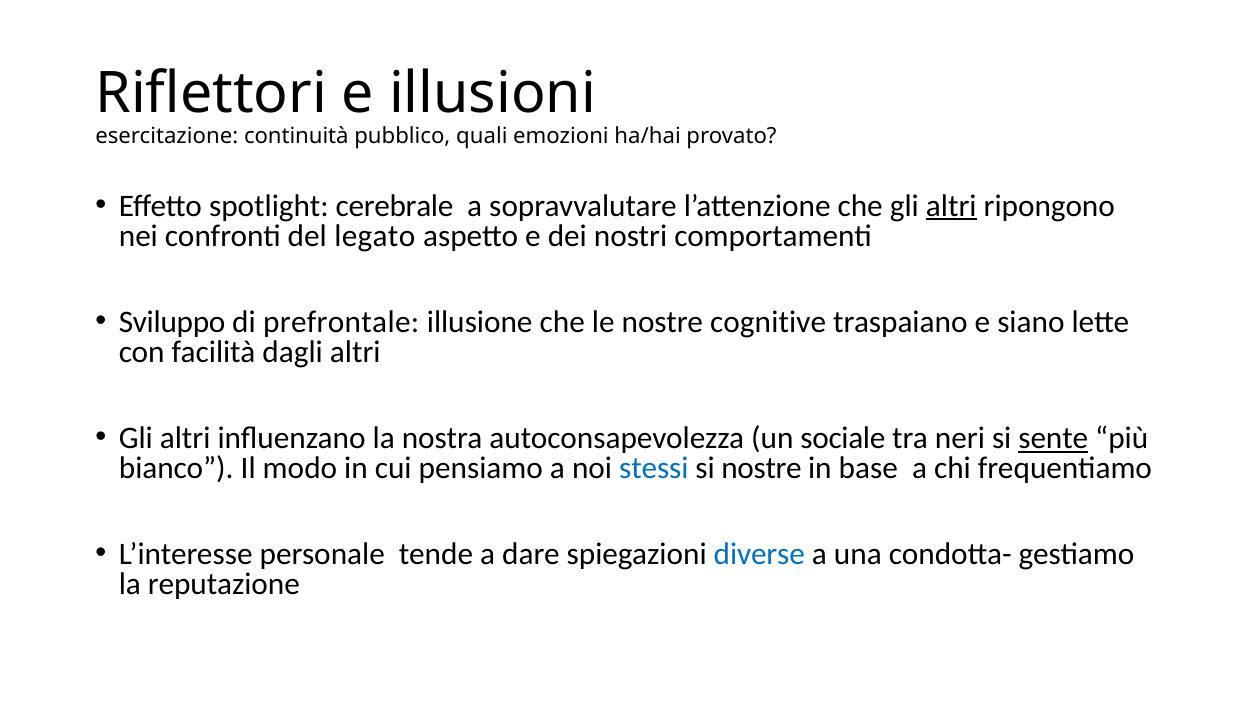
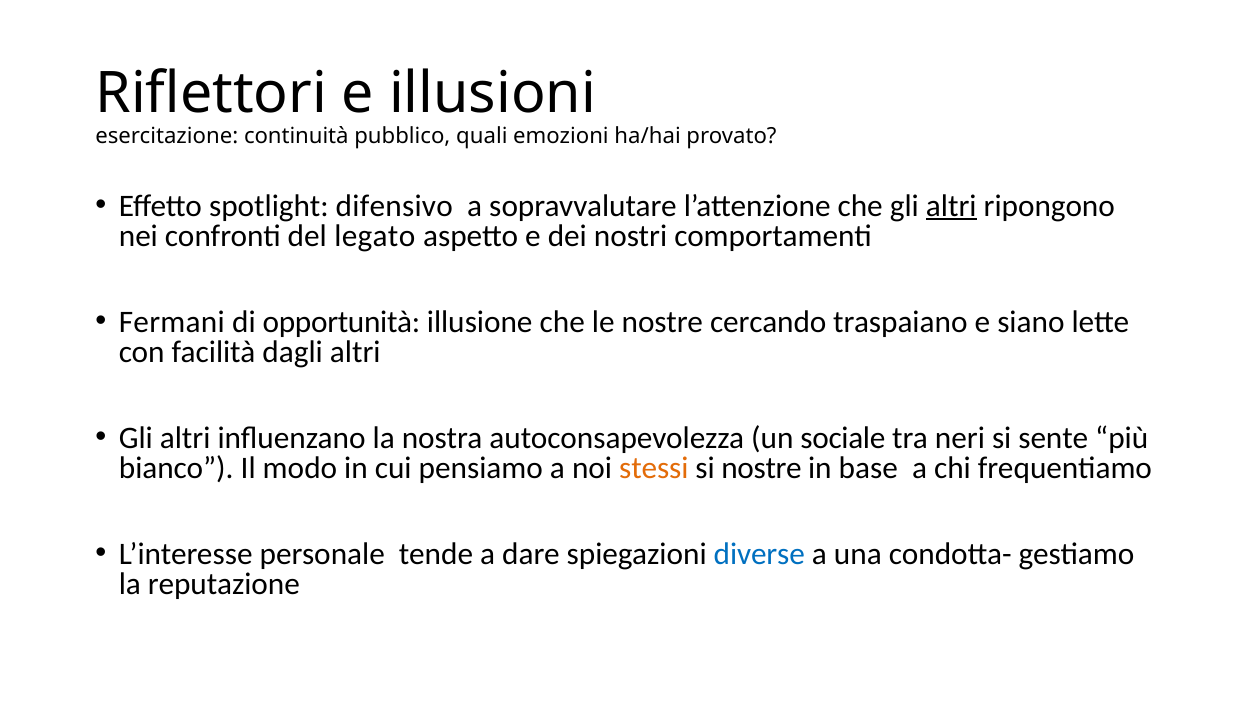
cerebrale: cerebrale -> difensivo (394, 206)
Sviluppo: Sviluppo -> Fermani (172, 322)
prefrontale: prefrontale -> opportunità (341, 322)
cognitive: cognitive -> cercando (768, 322)
sente underline: present -> none (1053, 438)
stessi colour: blue -> orange (654, 468)
